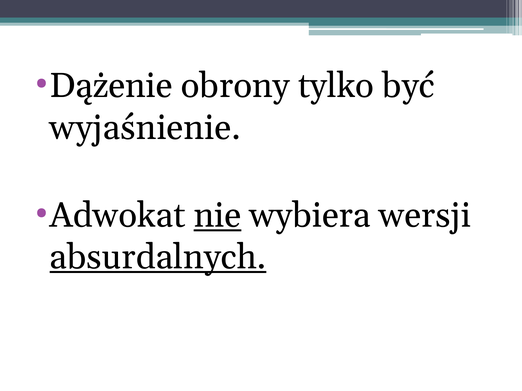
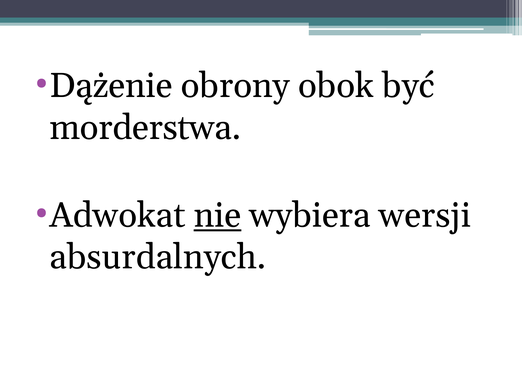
tylko: tylko -> obok (336, 86)
wyjaśnienie: wyjaśnienie -> morderstwa (145, 128)
absurdalnych underline: present -> none (158, 257)
